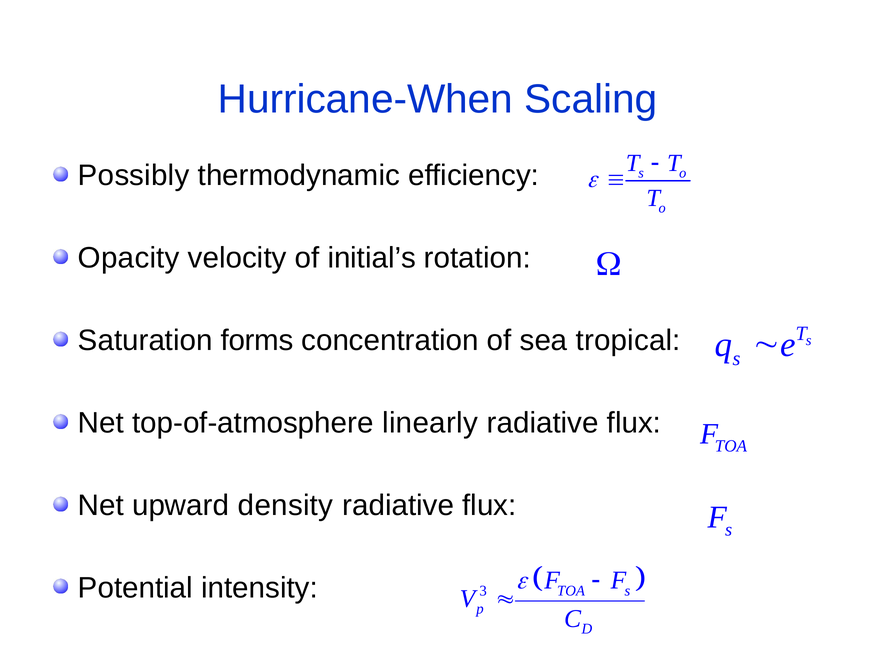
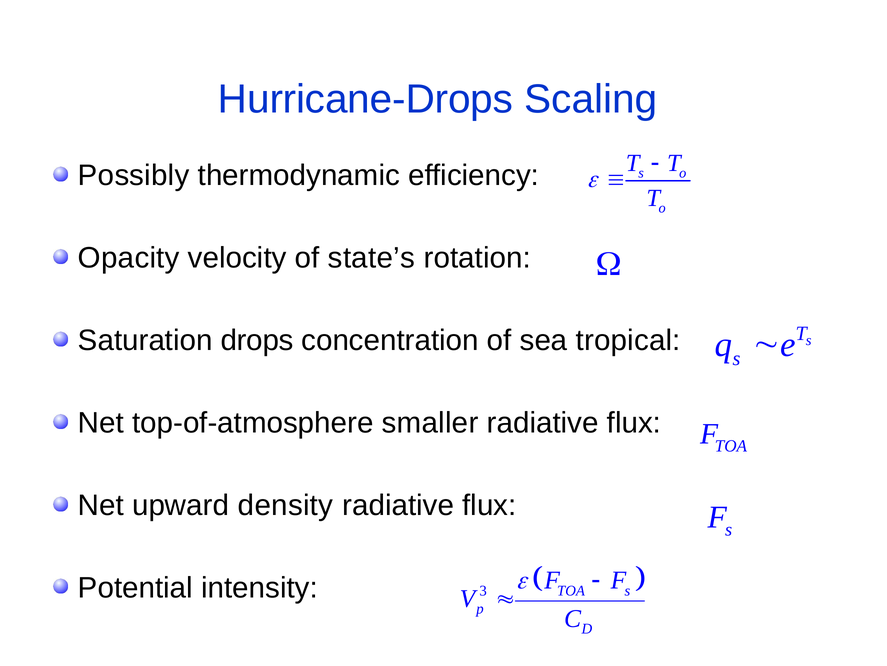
Hurricane-When: Hurricane-When -> Hurricane-Drops (366, 99)
initial’s: initial’s -> state’s (372, 258)
forms: forms -> drops (257, 340)
linearly: linearly -> smaller (430, 422)
